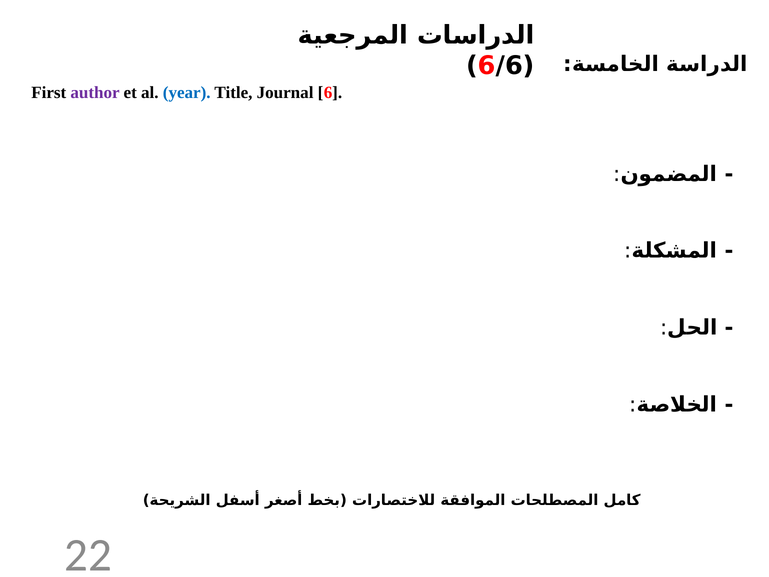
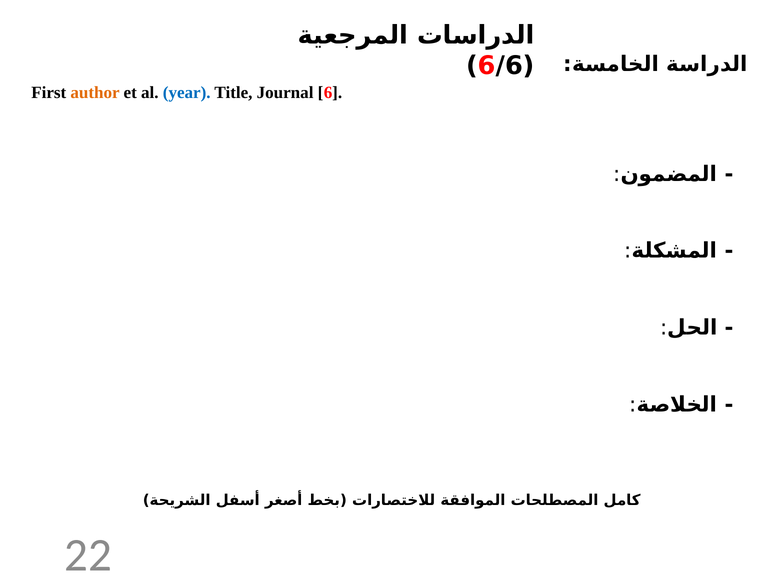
author colour: purple -> orange (95, 92)
